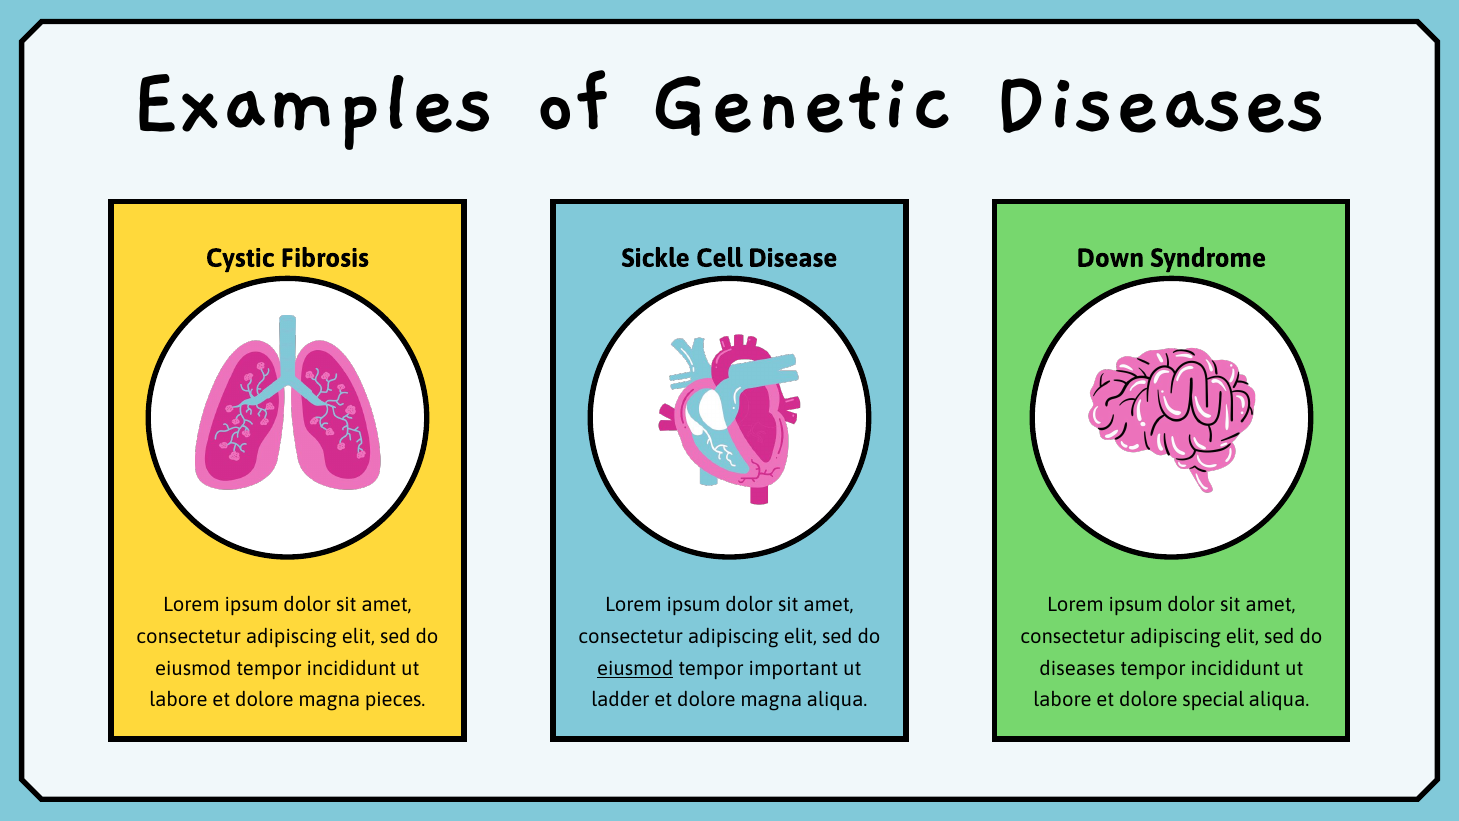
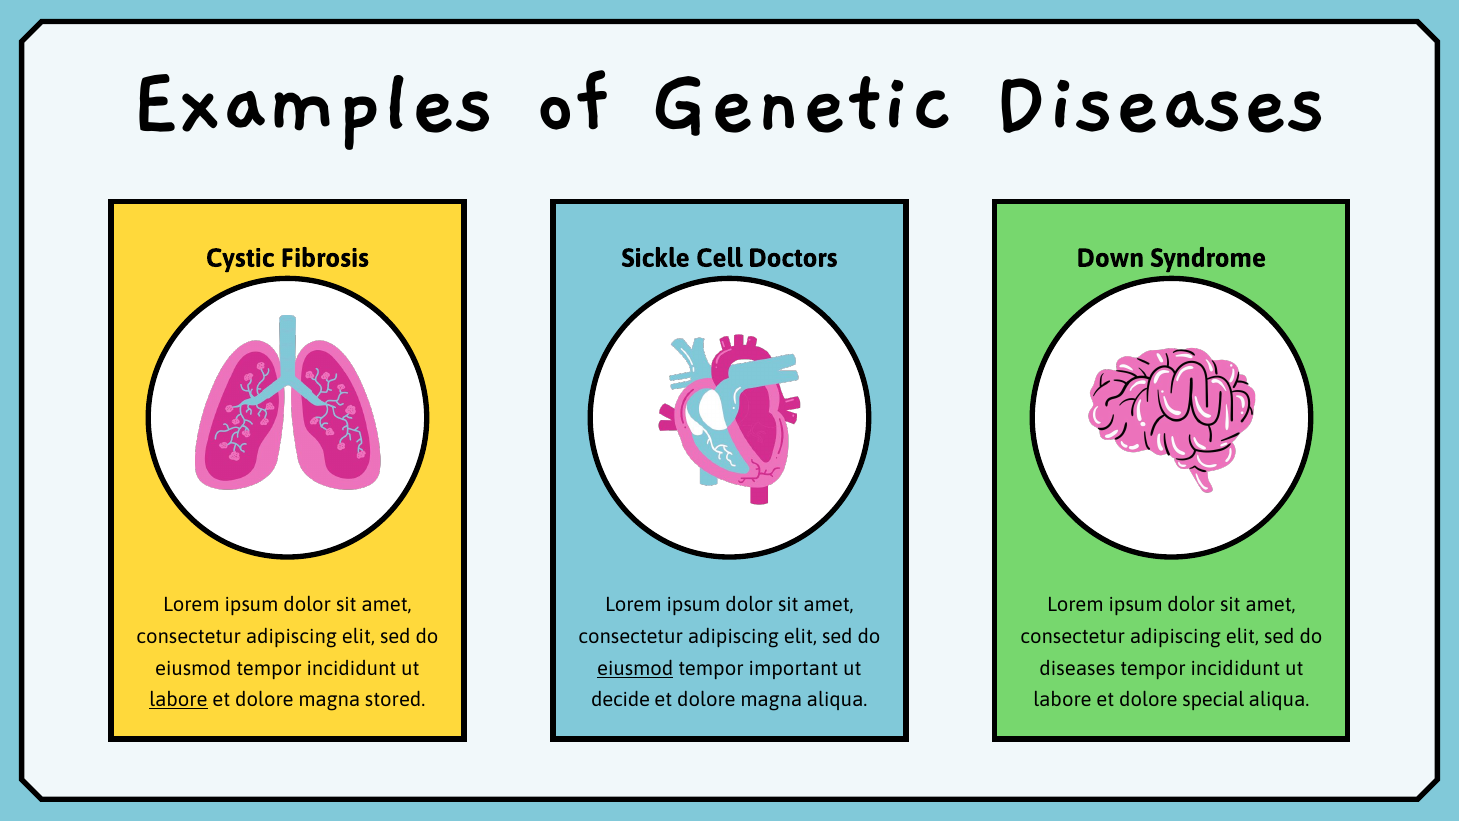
Disease: Disease -> Doctors (793, 258)
labore underline: none -> present (179, 700)
pieces: pieces -> stored (395, 700)
ladder: ladder -> decide (621, 700)
